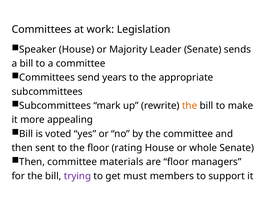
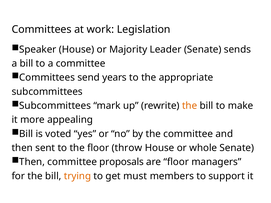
rating: rating -> throw (127, 148)
materials: materials -> proposals (122, 162)
trying colour: purple -> orange (77, 176)
